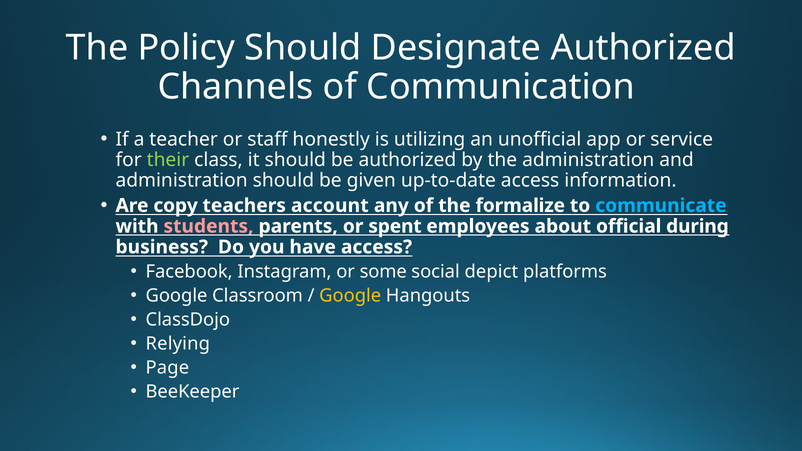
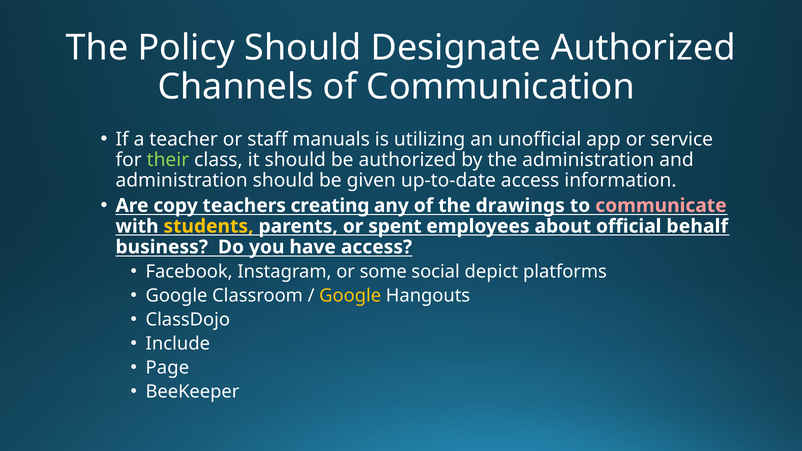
honestly: honestly -> manuals (331, 139)
account: account -> creating (330, 206)
formalize: formalize -> drawings (520, 206)
communicate colour: light blue -> pink (661, 206)
students colour: pink -> yellow (209, 226)
during: during -> behalf (697, 226)
Relying: Relying -> Include (178, 344)
